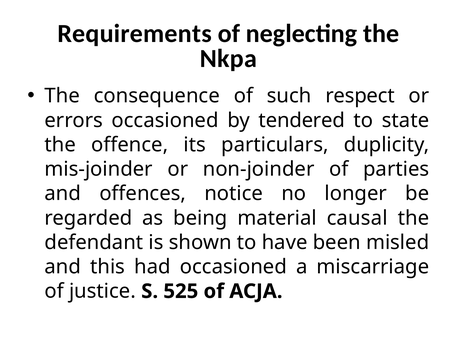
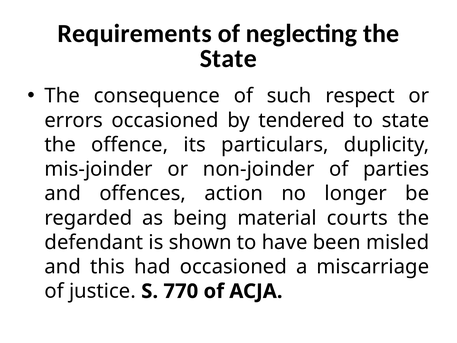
Nkpa: Nkpa -> State (228, 59)
notice: notice -> action (234, 193)
causal: causal -> courts (357, 218)
525: 525 -> 770 (181, 291)
